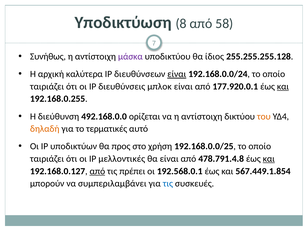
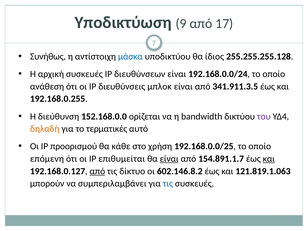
8: 8 -> 9 (181, 24)
58: 58 -> 17 (224, 24)
μάσκα colour: purple -> blue (130, 57)
αρχική καλύτερα: καλύτερα -> συσκευές (84, 74)
είναι underline: present -> none (177, 74)
ταιριάζει: ταιριάζει -> ανάθεση (47, 86)
177.920.0.1: 177.920.0.1 -> 341.911.3.5 (235, 86)
και underline: present -> none (283, 86)
492.168.0.0: 492.168.0.0 -> 152.168.0.0 (104, 116)
να η αντίστοιχη: αντίστοιχη -> bandwidth (202, 116)
του colour: orange -> purple (264, 116)
υποδικτύων: υποδικτύων -> προορισμού (74, 146)
προς: προς -> κάθε (121, 146)
ταιριάζει: ταιριάζει -> επόμενη (47, 159)
μελλοντικές: μελλοντικές -> επιθυμείται (122, 159)
είναι underline: none -> present (169, 159)
478.791.4.8: 478.791.4.8 -> 154.891.1.7 (221, 159)
πρέπει: πρέπει -> δίκτυο (132, 171)
192.568.0.1: 192.568.0.1 -> 602.146.8.2 (180, 171)
567.449.1.854: 567.449.1.854 -> 121.819.1.063 (263, 171)
